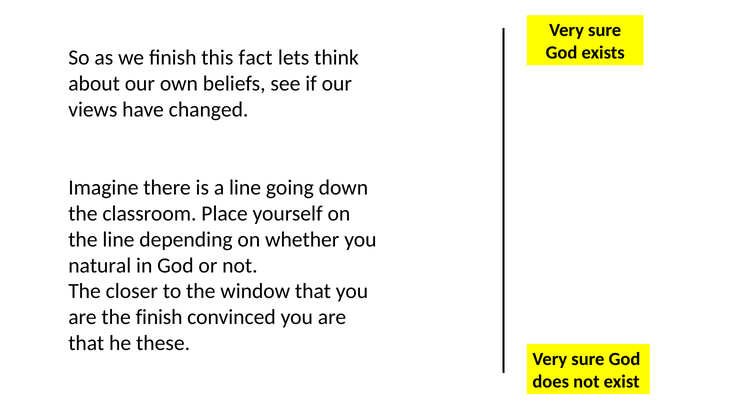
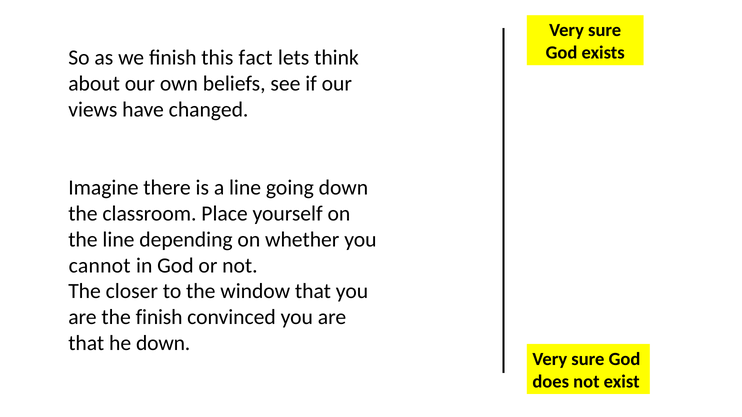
natural: natural -> cannot (100, 266)
he these: these -> down (163, 344)
